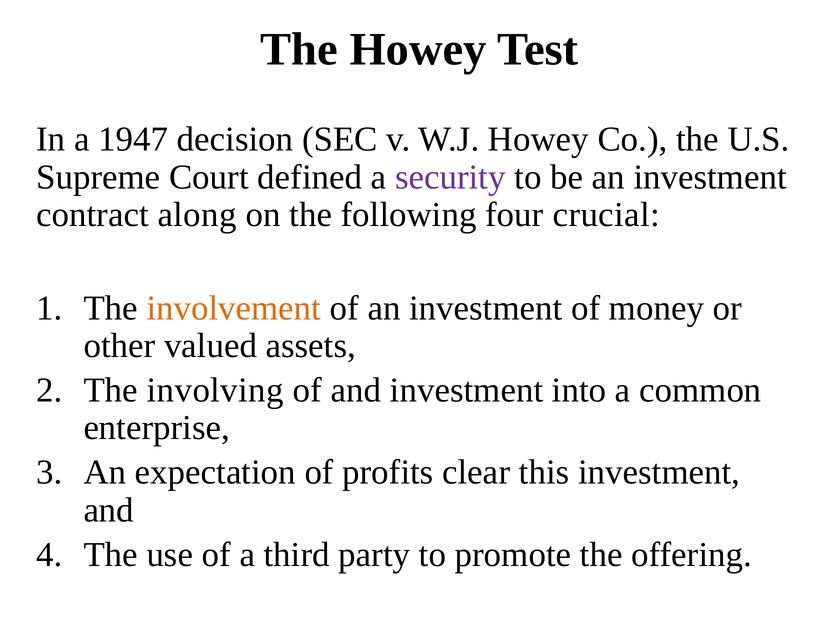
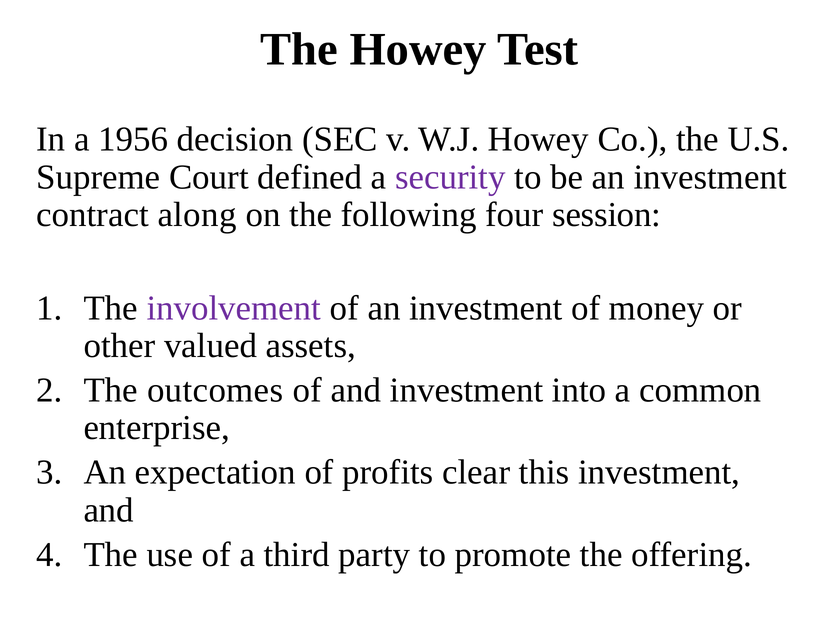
1947: 1947 -> 1956 (133, 139)
crucial: crucial -> session (607, 215)
involvement colour: orange -> purple (234, 308)
involving: involving -> outcomes (215, 390)
